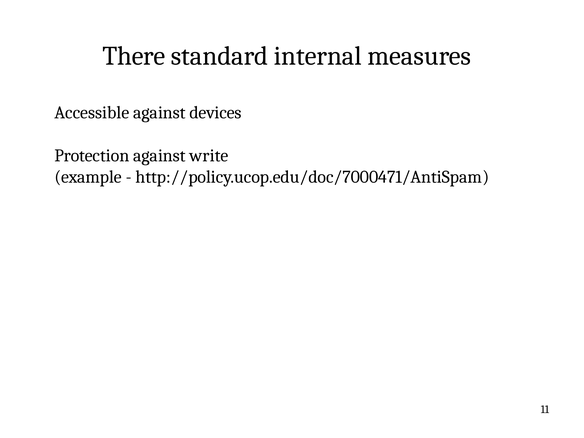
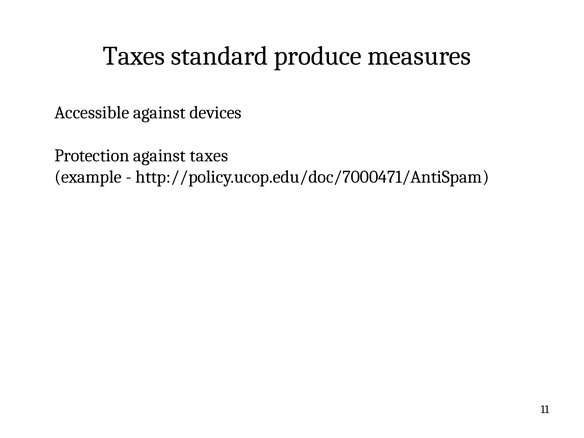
There: There -> Taxes (134, 56)
internal: internal -> produce (318, 56)
against write: write -> taxes (209, 156)
